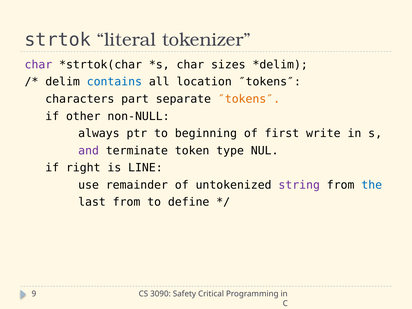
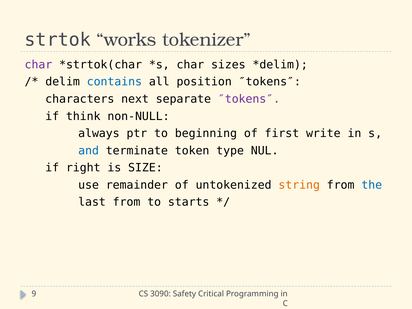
literal: literal -> works (127, 40)
location: location -> position (204, 82)
part: part -> next (135, 99)
″tokens″ colour: orange -> purple (249, 99)
other: other -> think (83, 116)
and colour: purple -> blue (89, 151)
LINE: LINE -> SIZE (145, 168)
string colour: purple -> orange (299, 185)
define: define -> starts (189, 202)
